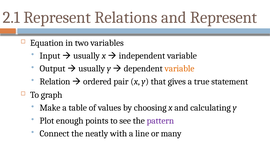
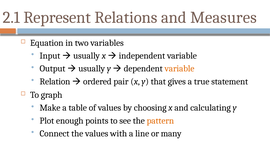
and Represent: Represent -> Measures (224, 17)
pattern colour: purple -> orange (160, 121)
the neatly: neatly -> values (97, 133)
